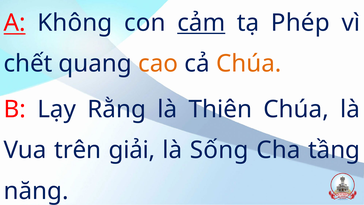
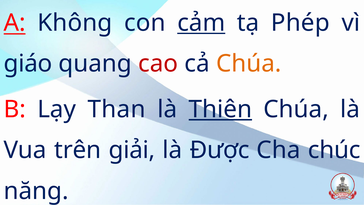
chết: chết -> giáo (28, 64)
cao colour: orange -> red (158, 64)
Rằng: Rằng -> Than (117, 109)
Thiên underline: none -> present (220, 109)
Sống: Sống -> Được (220, 150)
tầng: tầng -> chúc (334, 150)
